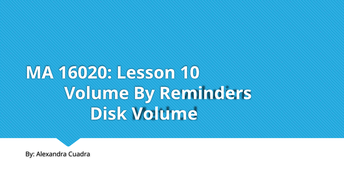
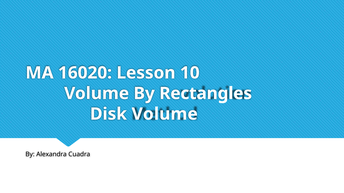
Reminders: Reminders -> Rectangles (206, 94)
